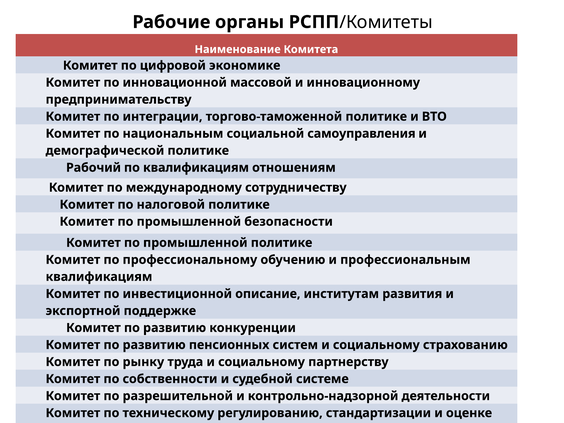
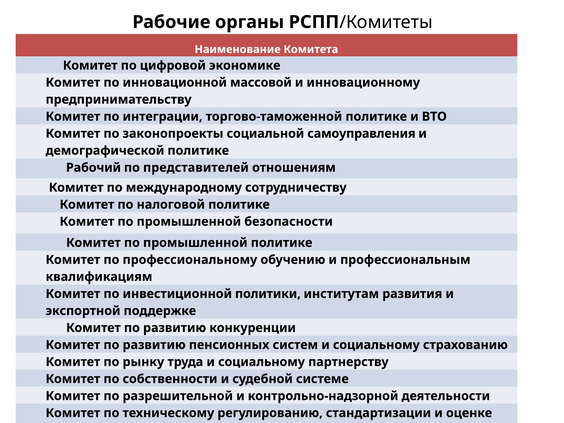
национальным: национальным -> законопроекты (173, 134)
по квалификациям: квалификациям -> представителей (196, 168)
описание: описание -> политики (268, 294)
